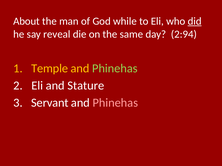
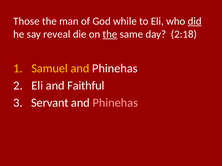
About: About -> Those (26, 21)
the underline: none -> present (110, 34)
2:94: 2:94 -> 2:18 (184, 34)
Temple: Temple -> Samuel (50, 69)
Phinehas colour: light green -> white (115, 69)
Stature: Stature -> Faithful (86, 86)
